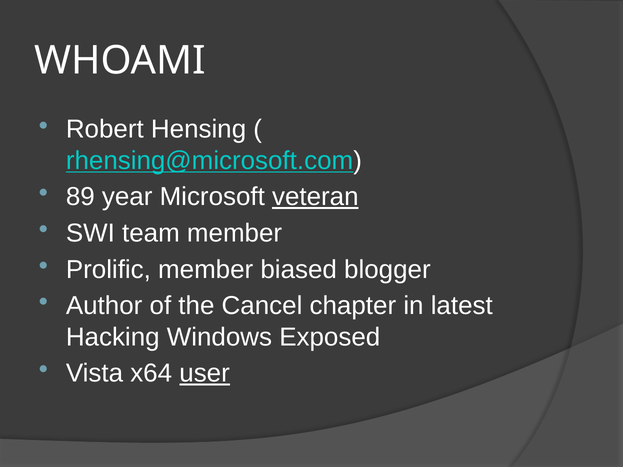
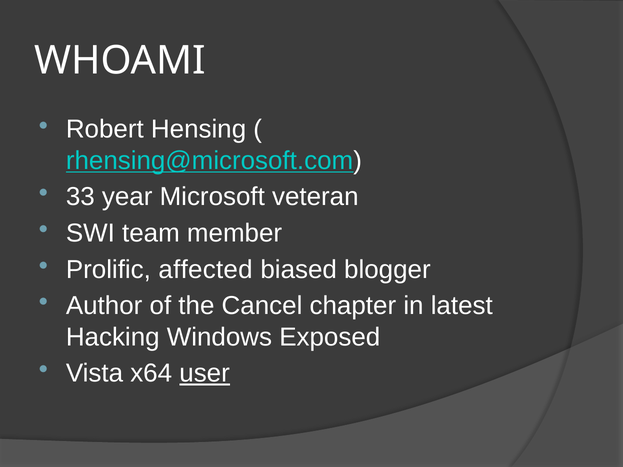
89: 89 -> 33 (80, 197)
veteran underline: present -> none (315, 197)
Prolific member: member -> affected (206, 270)
